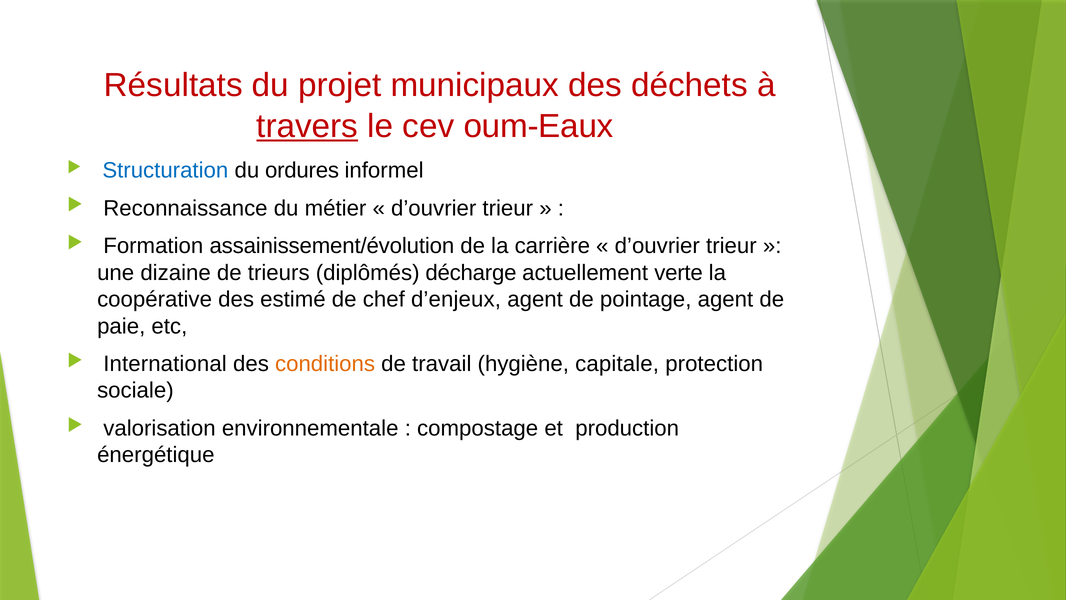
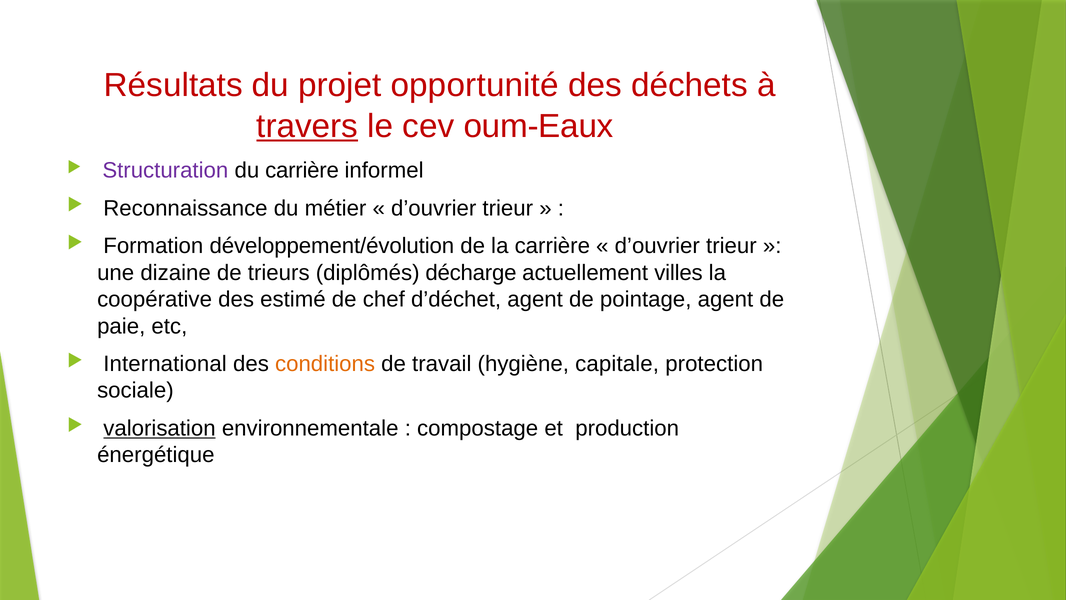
municipaux: municipaux -> opportunité (475, 85)
Structuration colour: blue -> purple (165, 170)
du ordures: ordures -> carrière (302, 170)
assainissement/évolution: assainissement/évolution -> développement/évolution (332, 246)
verte: verte -> villes (679, 273)
d’enjeux: d’enjeux -> d’déchet (456, 299)
valorisation underline: none -> present (159, 428)
